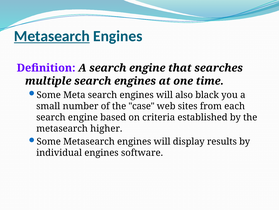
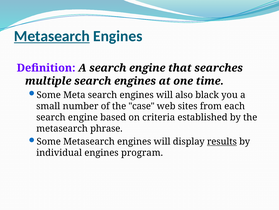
higher: higher -> phrase (106, 128)
results underline: none -> present (222, 141)
software: software -> program (142, 152)
